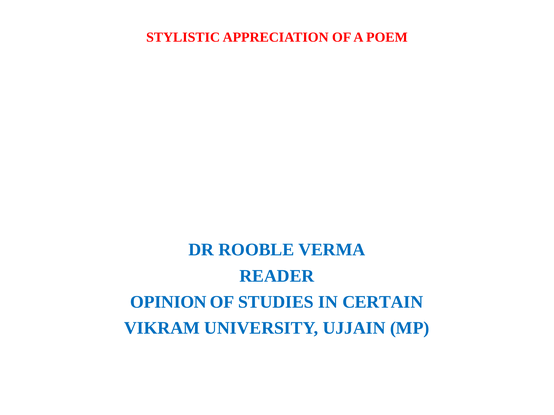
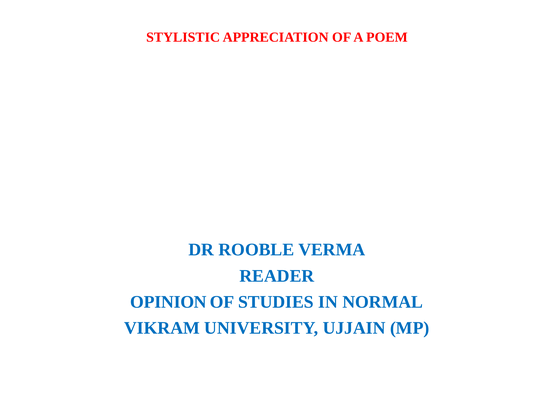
CERTAIN: CERTAIN -> NORMAL (383, 302)
